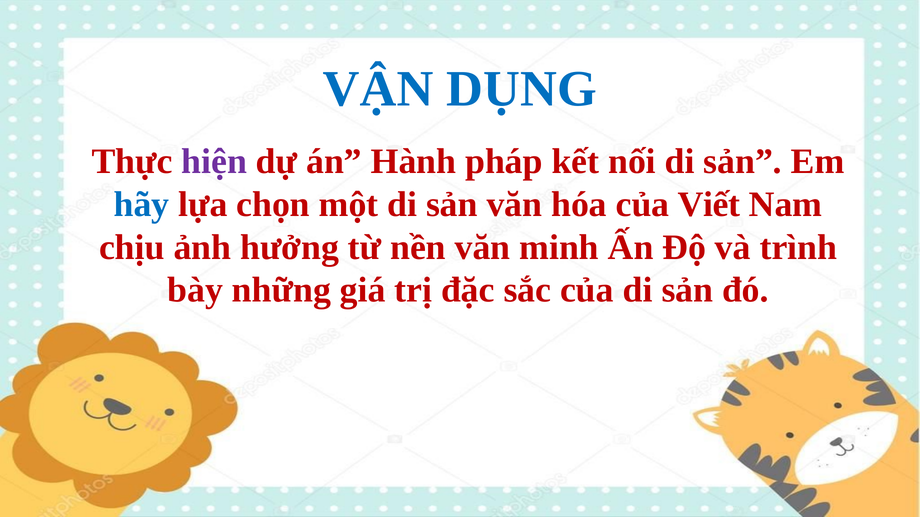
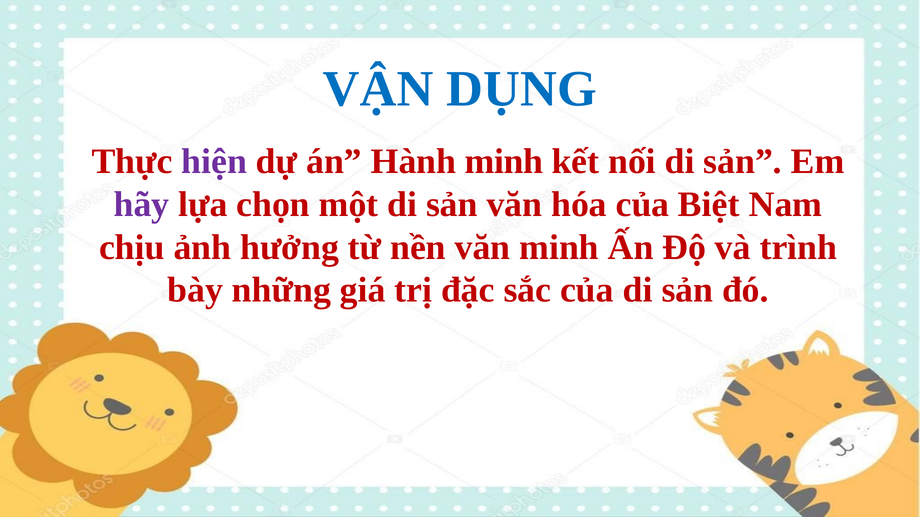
Hành pháp: pháp -> minh (504, 161)
hãy colour: blue -> purple (142, 204)
Viết: Viết -> Biệt (709, 204)
